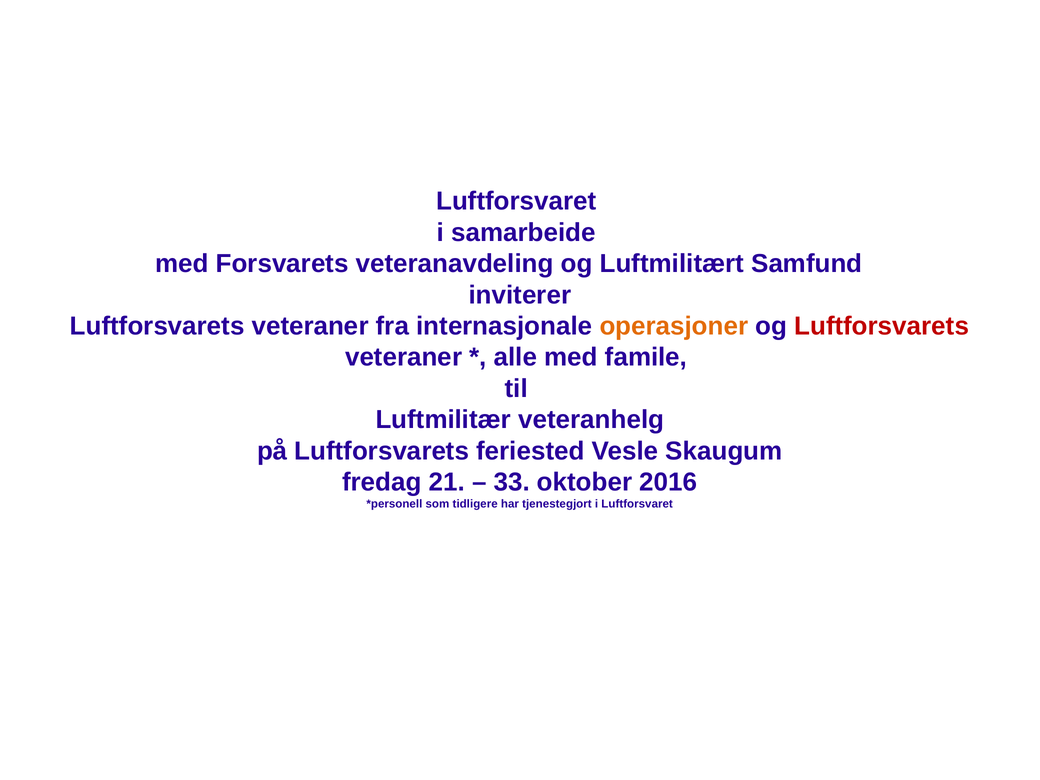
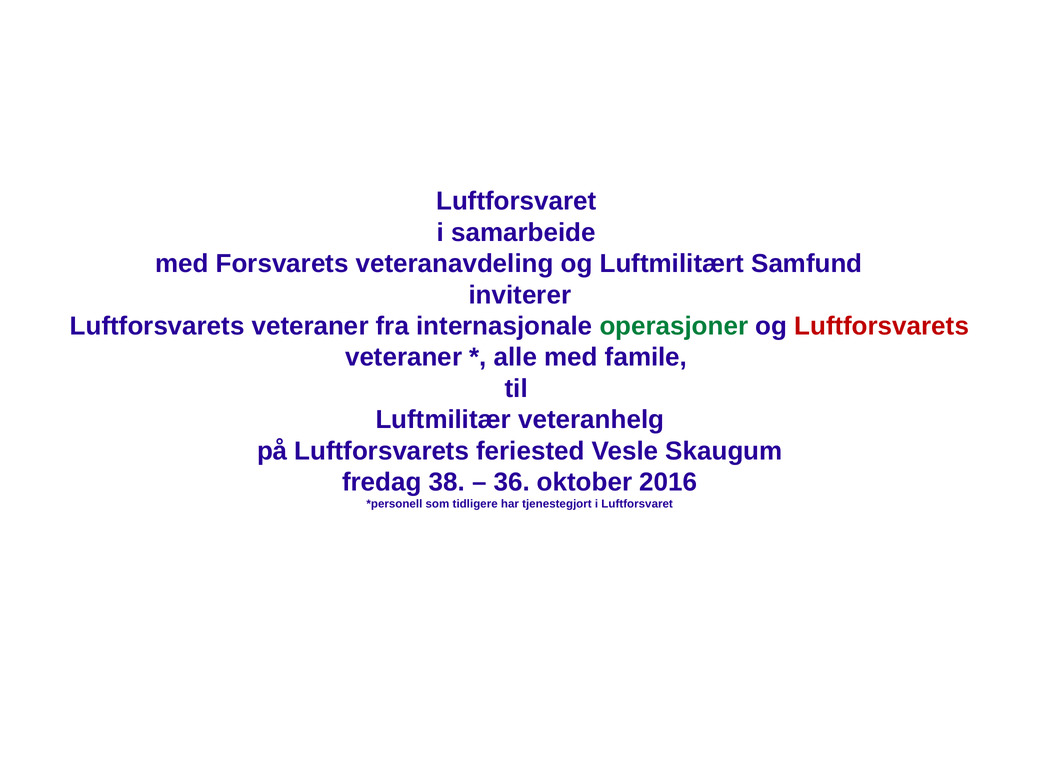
operasjoner colour: orange -> green (674, 326)
21: 21 -> 38 (447, 482)
33: 33 -> 36 (512, 482)
